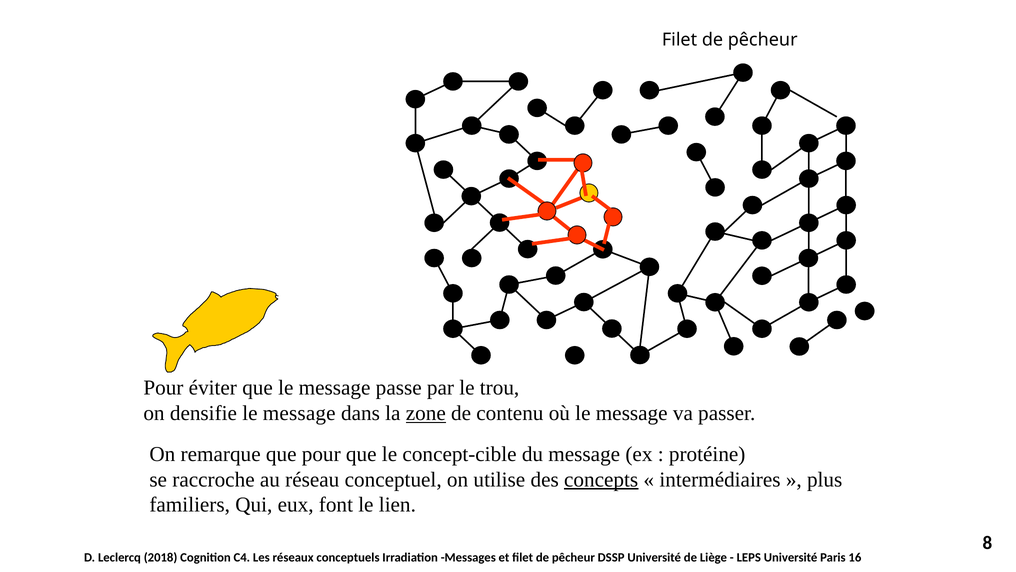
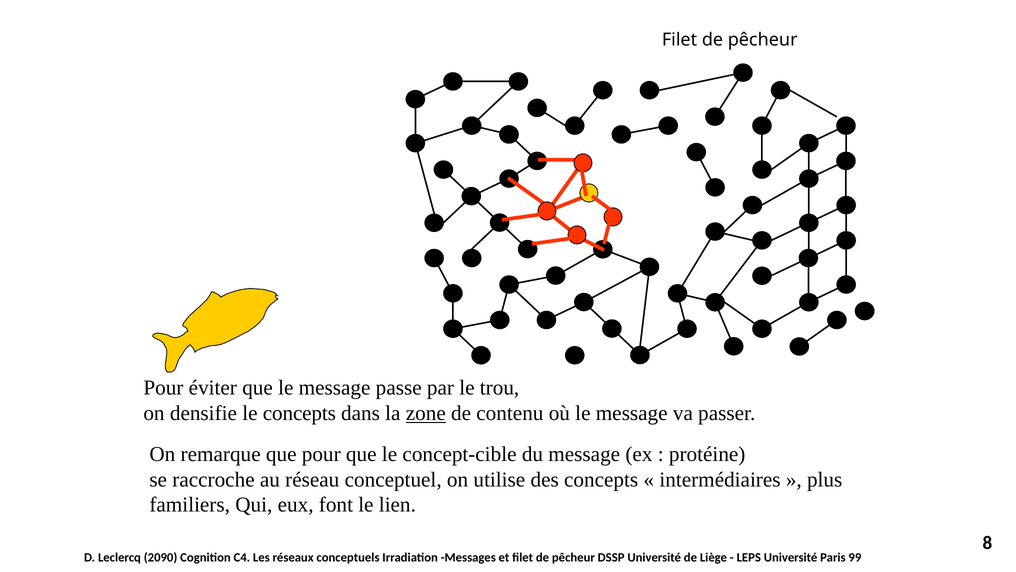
densifie le message: message -> concepts (299, 413)
concepts underline: present -> none (601, 479)
2018: 2018 -> 2090 (161, 557)
16: 16 -> 99 (855, 557)
